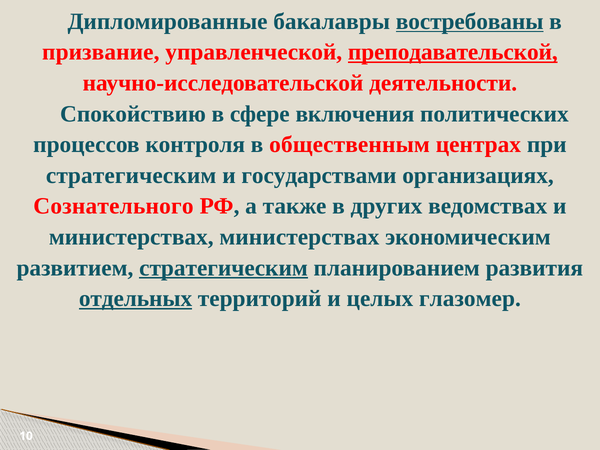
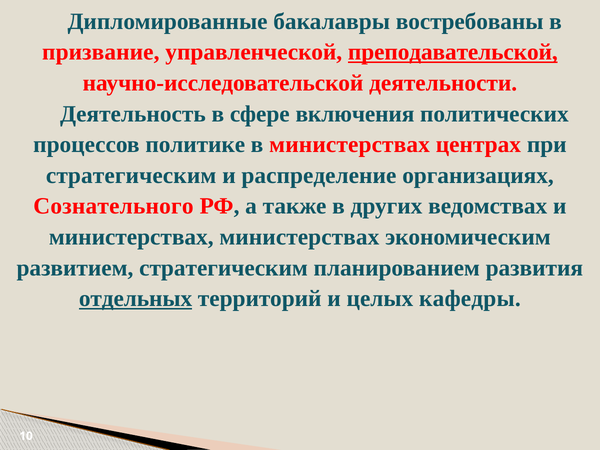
востребованы underline: present -> none (470, 21)
Спокойствию: Спокойствию -> Деятельность (133, 114)
контроля: контроля -> политике (195, 145)
в общественным: общественным -> министерствах (350, 145)
государствами: государствами -> распределение (319, 175)
стратегическим underline: present -> none (224, 268)
глазомер: глазомер -> кафедры (470, 299)
